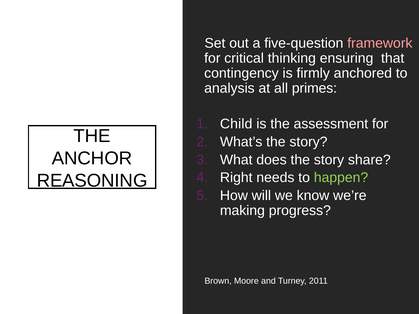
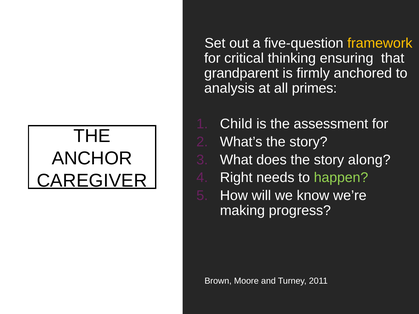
framework colour: pink -> yellow (380, 43)
contingency: contingency -> grandparent (242, 73)
share: share -> along (369, 160)
REASONING: REASONING -> CAREGIVER (92, 181)
